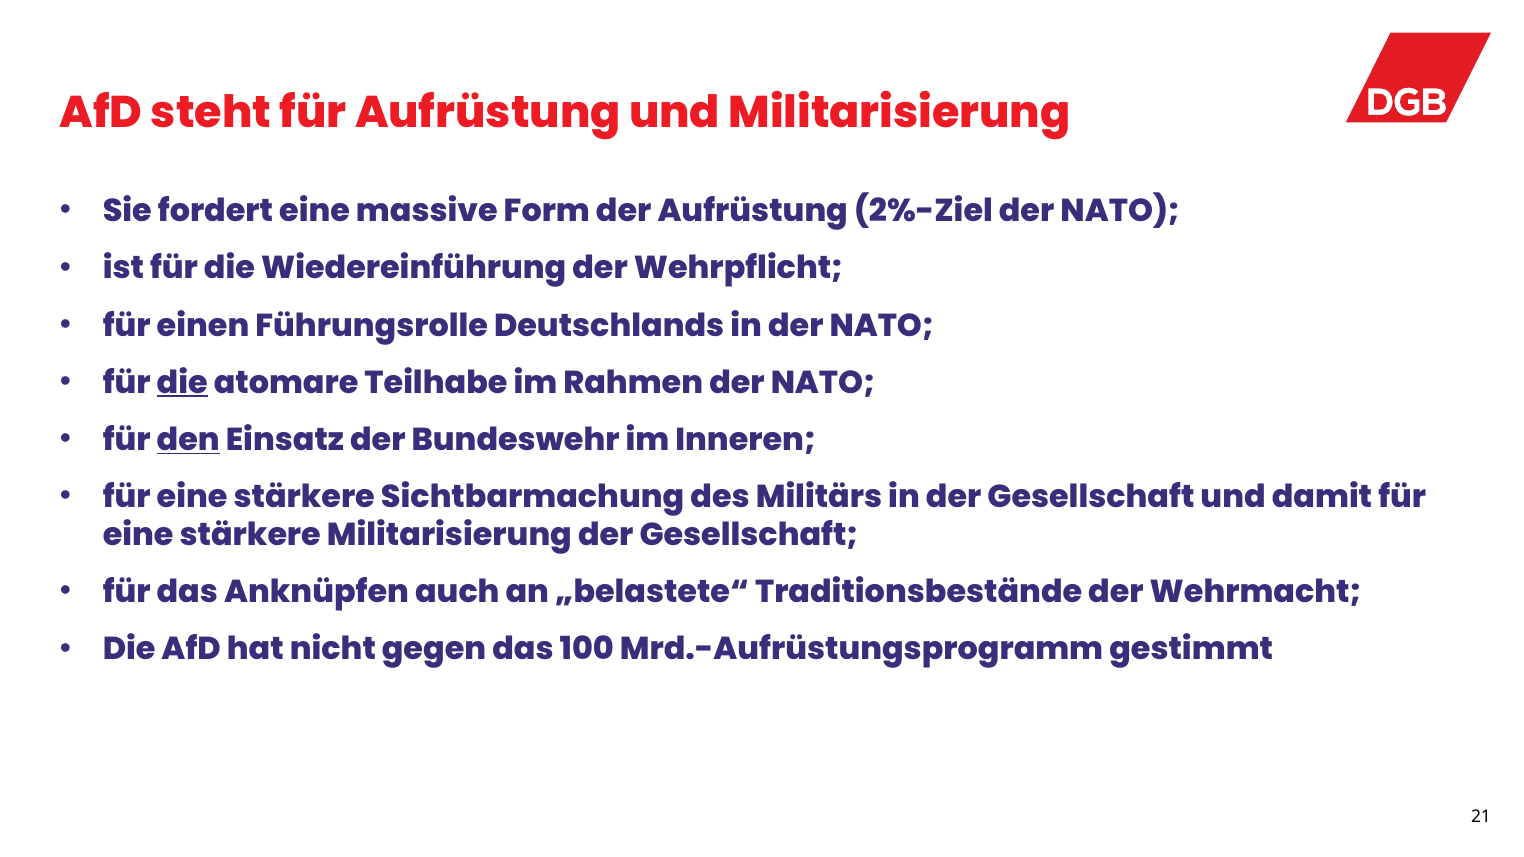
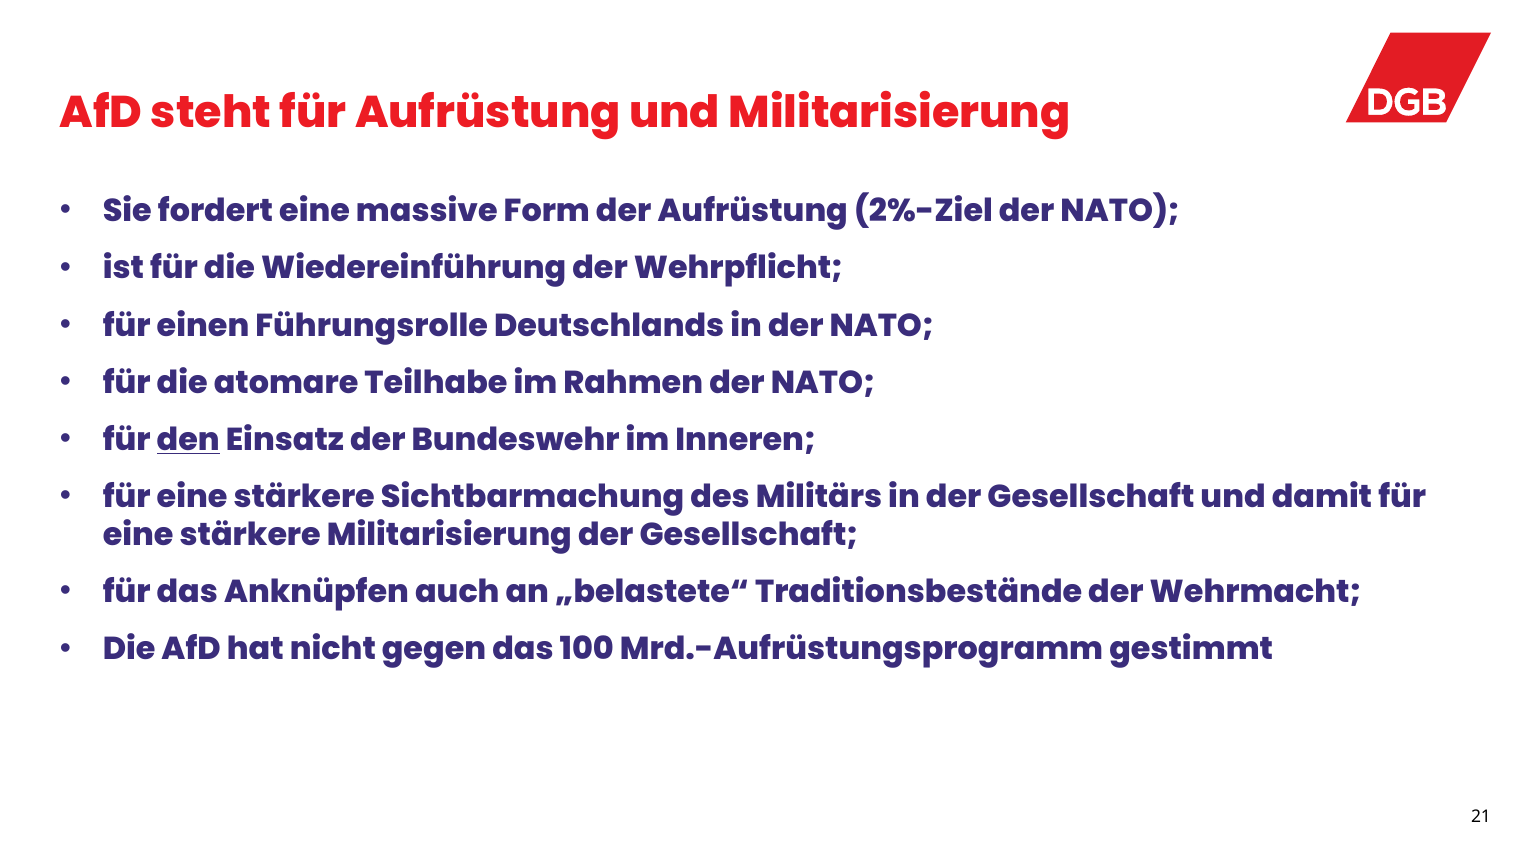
die underline: present -> none (182, 383)
